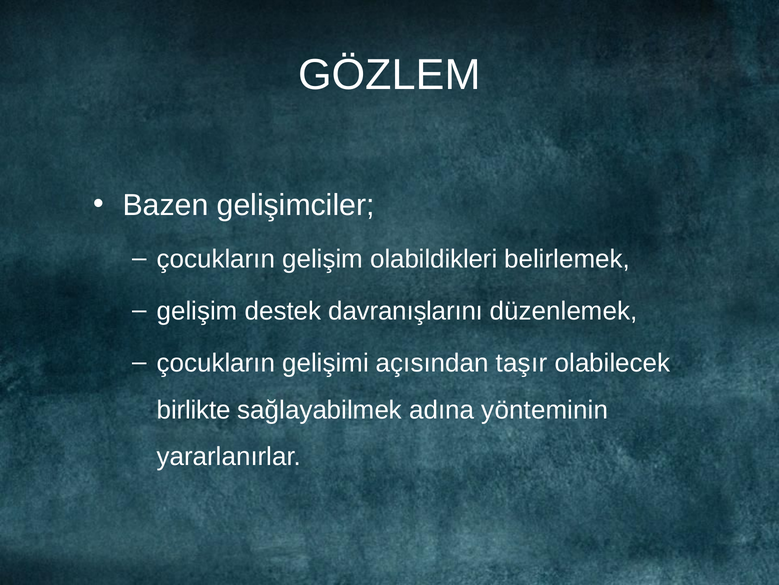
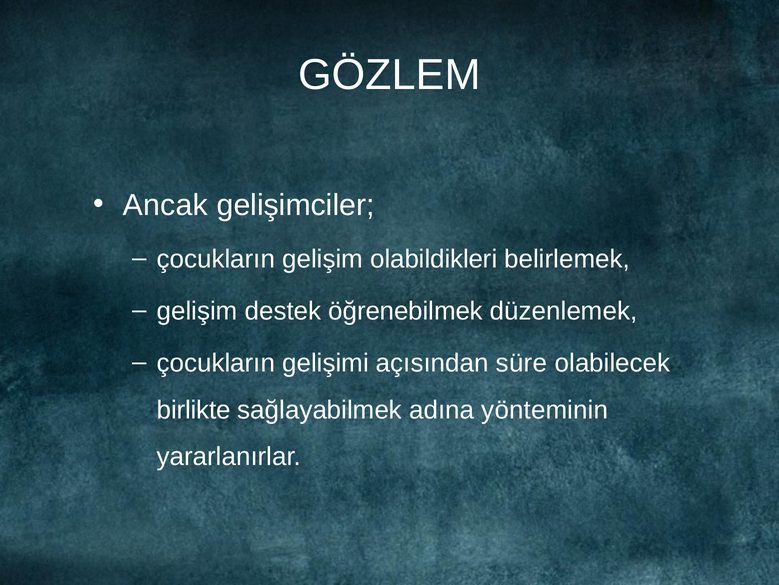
Bazen: Bazen -> Ancak (165, 205)
davranışlarını: davranışlarını -> öğrenebilmek (406, 311)
taşır: taşır -> süre (522, 363)
